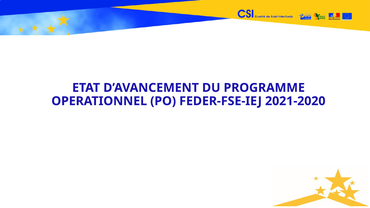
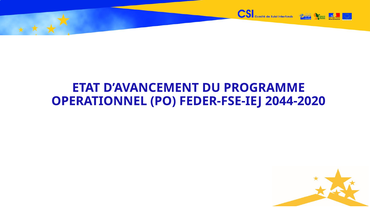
2021-2020: 2021-2020 -> 2044-2020 (295, 101)
